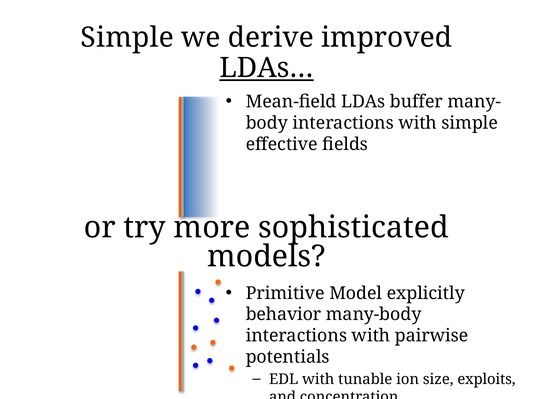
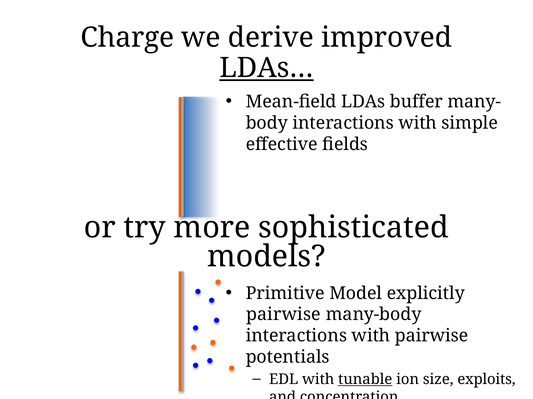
Simple: Simple -> Charge (127, 38)
behavior: behavior -> pairwise (283, 315)
tunable underline: none -> present (365, 380)
